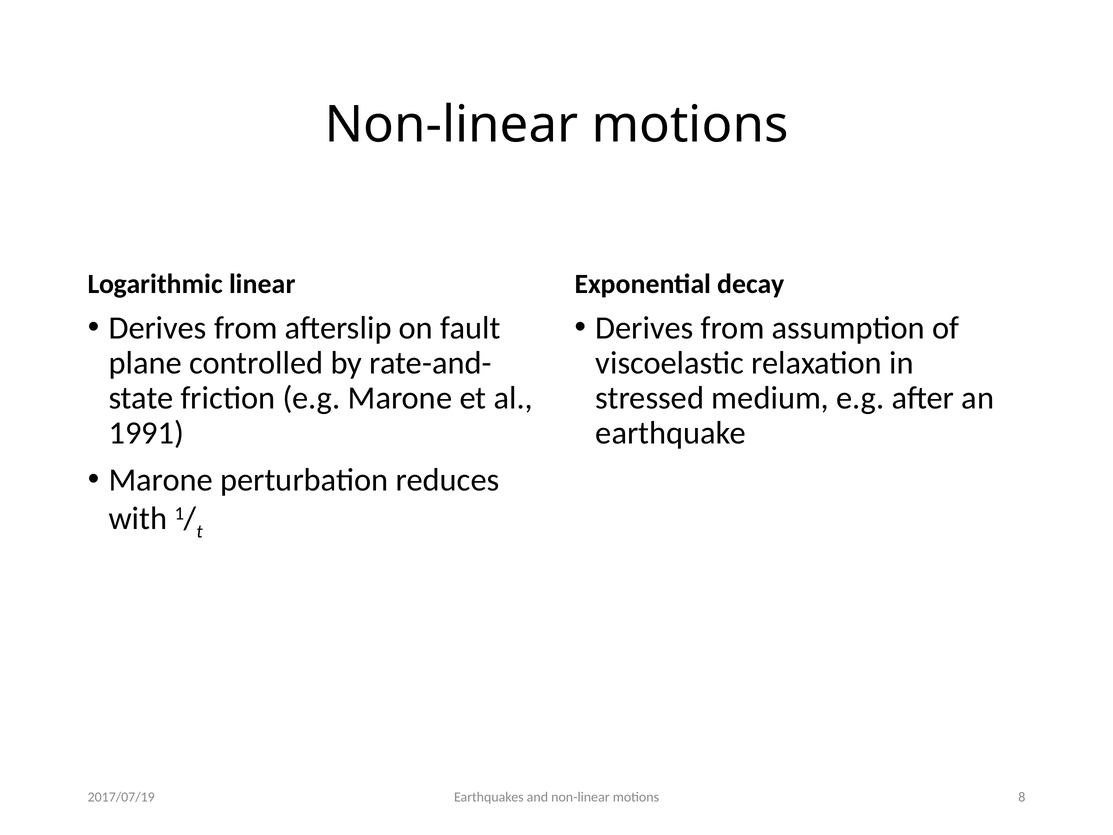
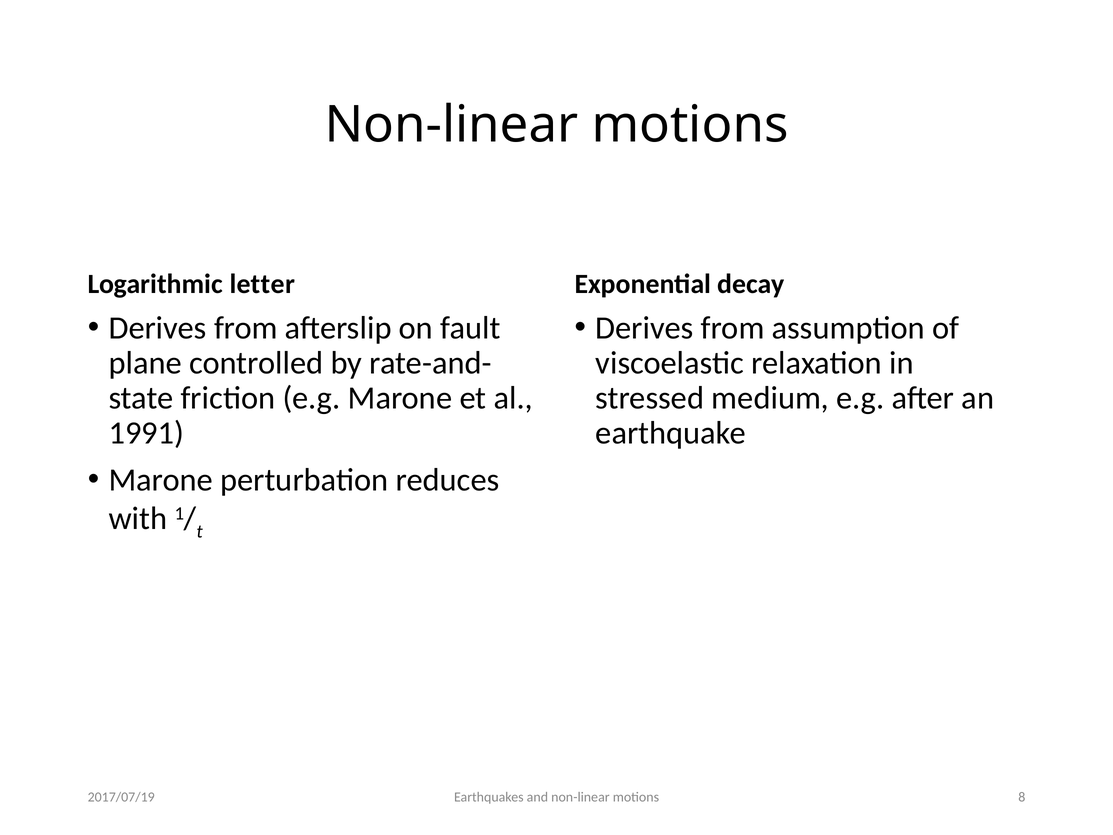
linear: linear -> letter (262, 284)
